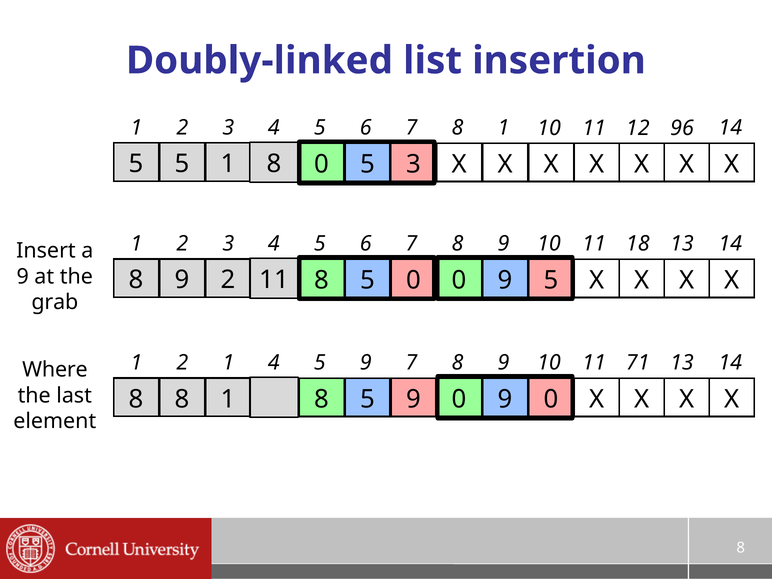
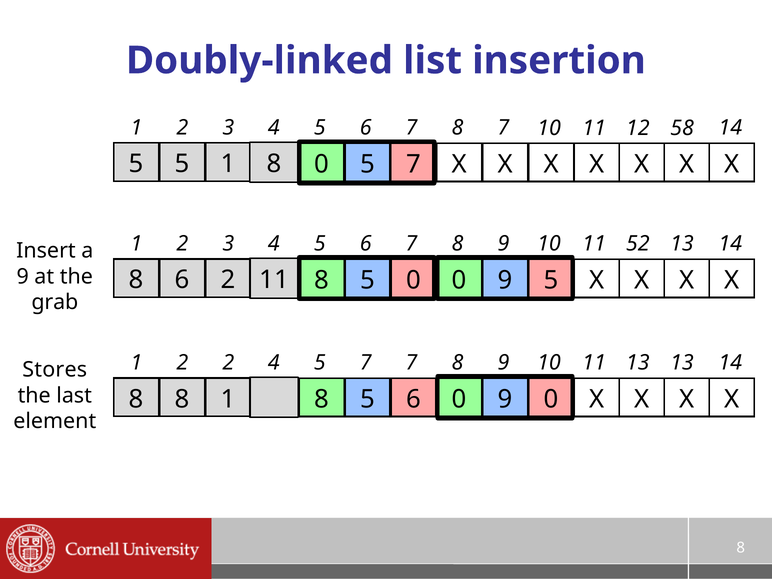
1: 1 -> 7 (503, 128)
96: 96 -> 58 (682, 128)
0 5 3: 3 -> 7 (413, 164)
18: 18 -> 52 (638, 244)
9: 9 -> 6 (182, 280)
1 2 1: 1 -> 2 (228, 363)
4 5 9: 9 -> 7 (366, 363)
11 71: 71 -> 13 (638, 363)
Where: Where -> Stores (55, 370)
8 5 9: 9 -> 6 (414, 399)
